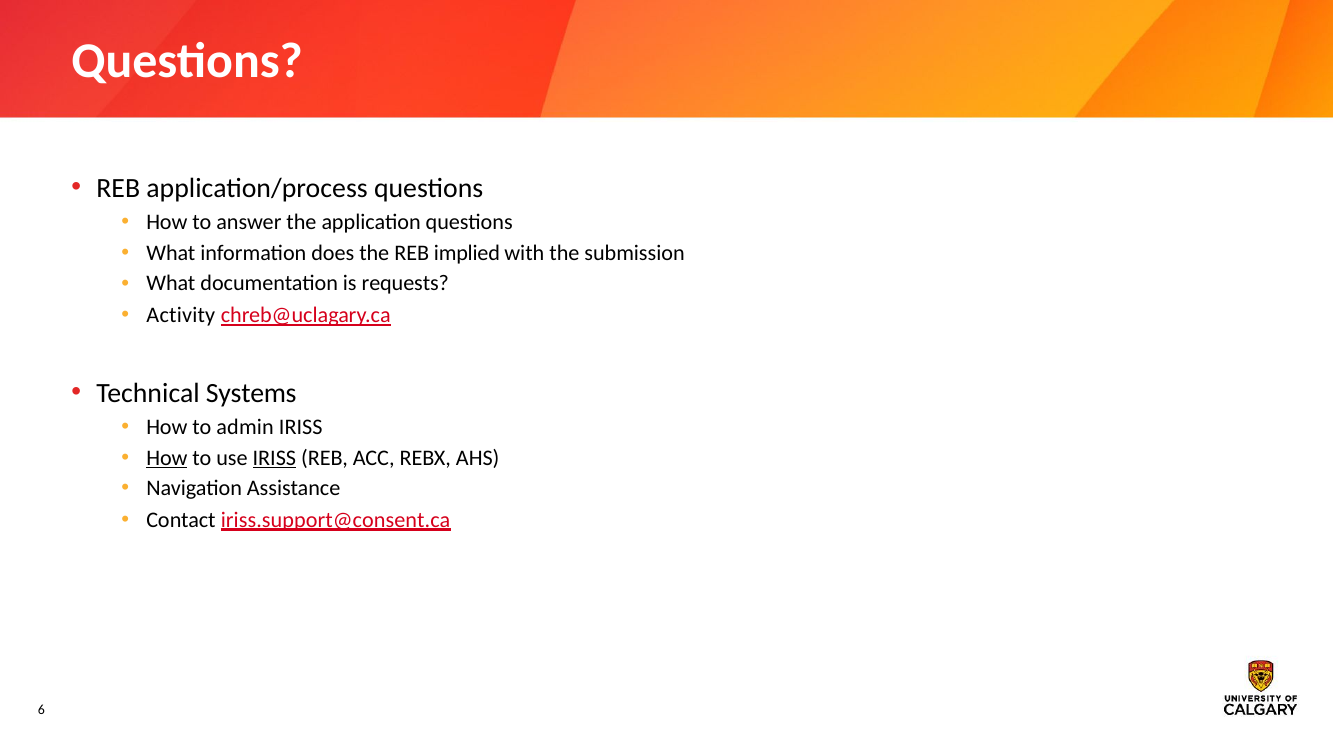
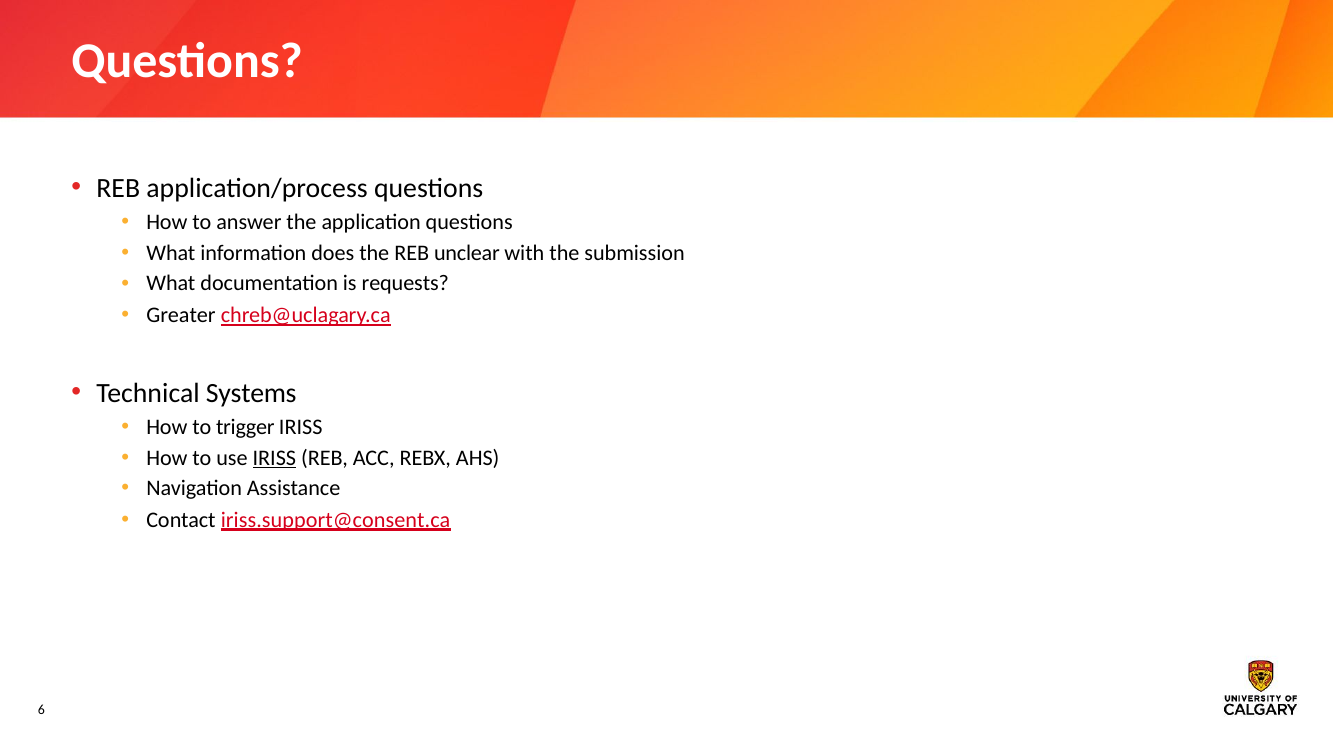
implied: implied -> unclear (467, 253)
Activity: Activity -> Greater (181, 315)
admin: admin -> trigger (245, 427)
How underline: present -> none (167, 458)
